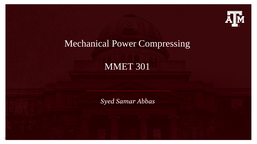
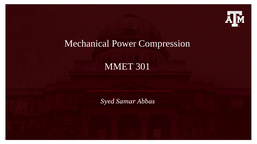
Compressing: Compressing -> Compression (164, 44)
